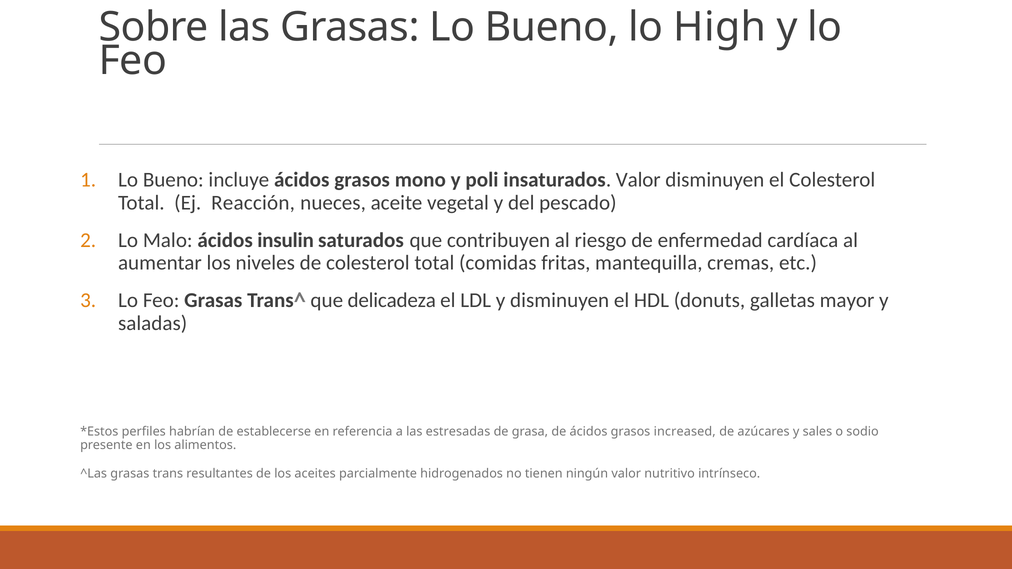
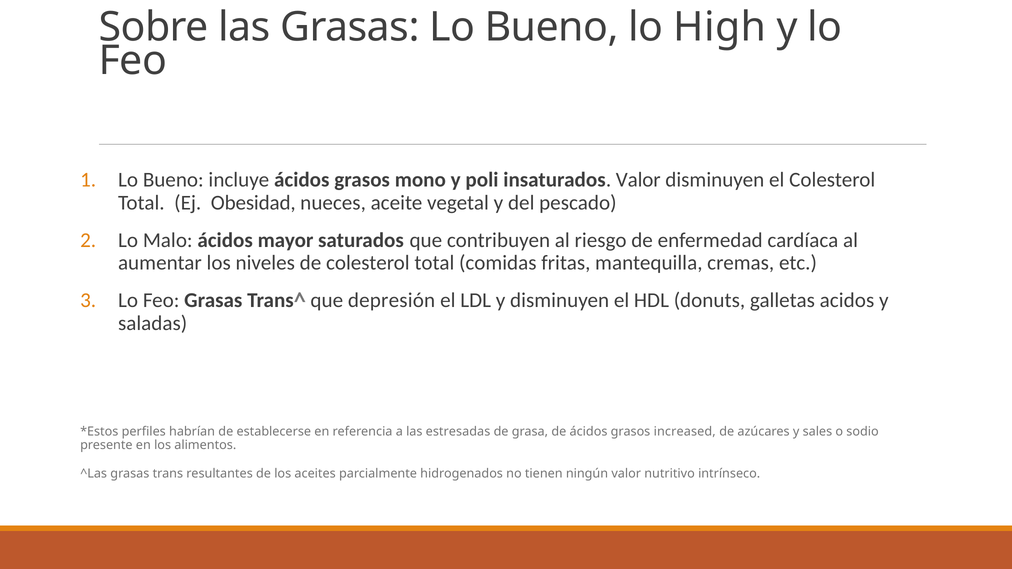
Reacción: Reacción -> Obesidad (253, 203)
insulin: insulin -> mayor (286, 240)
delicadeza: delicadeza -> depresión (392, 301)
mayor: mayor -> acidos (847, 301)
